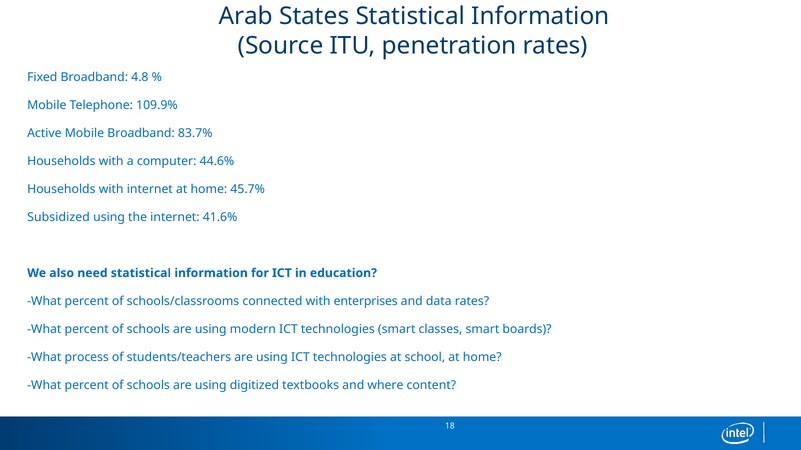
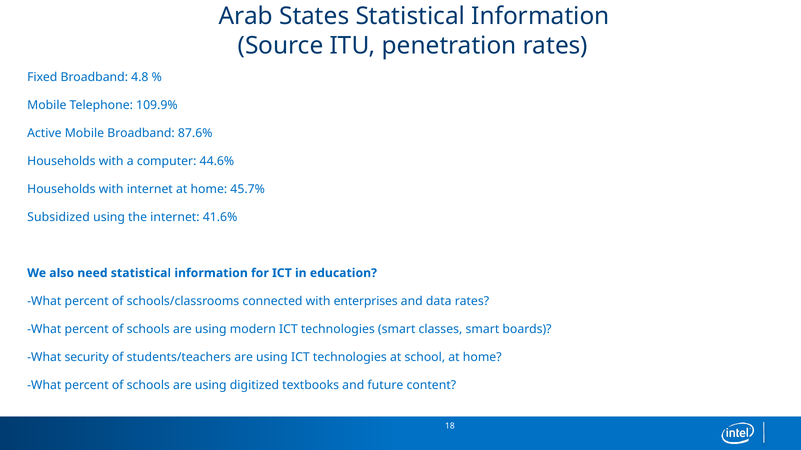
83.7%: 83.7% -> 87.6% (195, 133)
process: process -> security (87, 357)
where: where -> future (385, 386)
